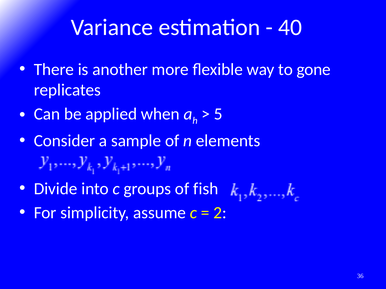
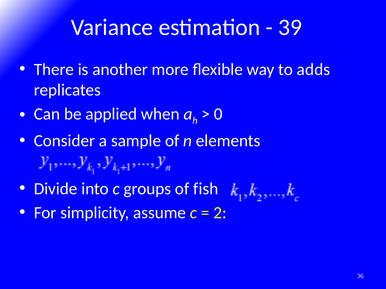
40: 40 -> 39 (290, 27)
gone: gone -> adds (313, 70)
5: 5 -> 0 (218, 114)
